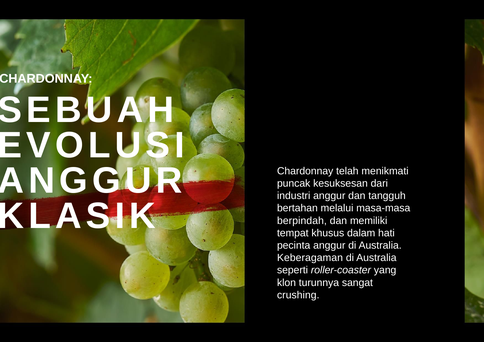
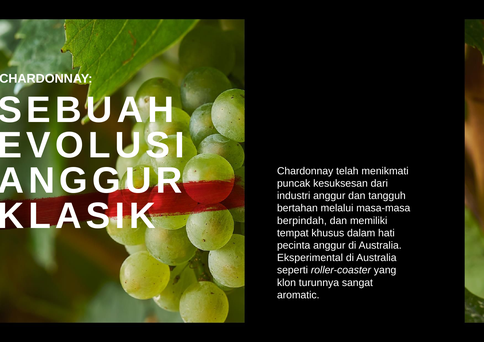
Keberagaman: Keberagaman -> Eksperimental (310, 258)
crushing: crushing -> aromatic (298, 295)
